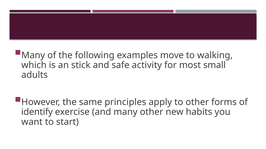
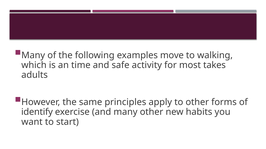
stick: stick -> time (81, 65)
small: small -> takes (214, 65)
